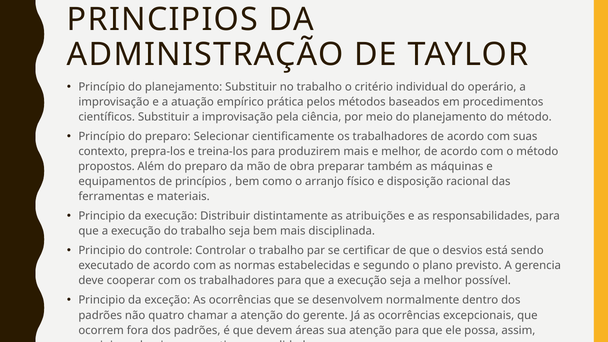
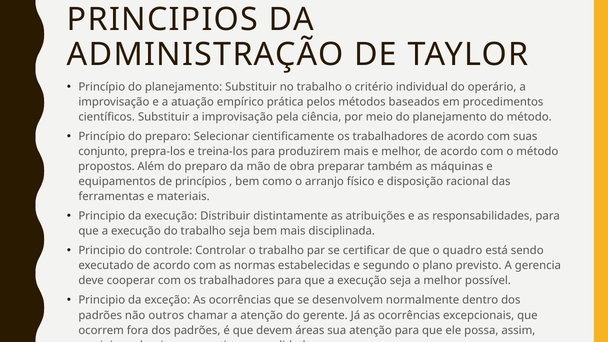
contexto: contexto -> conjunto (103, 151)
o desvios: desvios -> quadro (462, 251)
quatro: quatro -> outros (166, 315)
